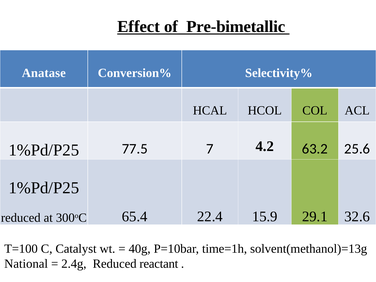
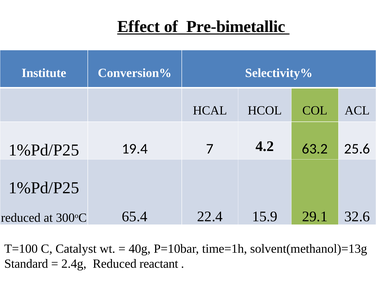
Anatase: Anatase -> Institute (44, 73)
77.5: 77.5 -> 19.4 (135, 149)
National: National -> Standard (26, 264)
